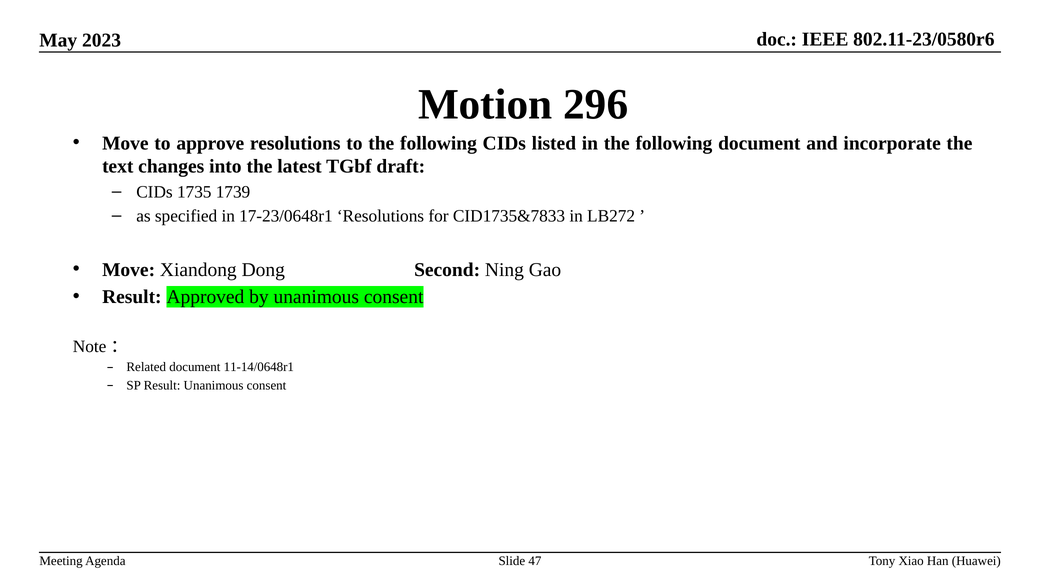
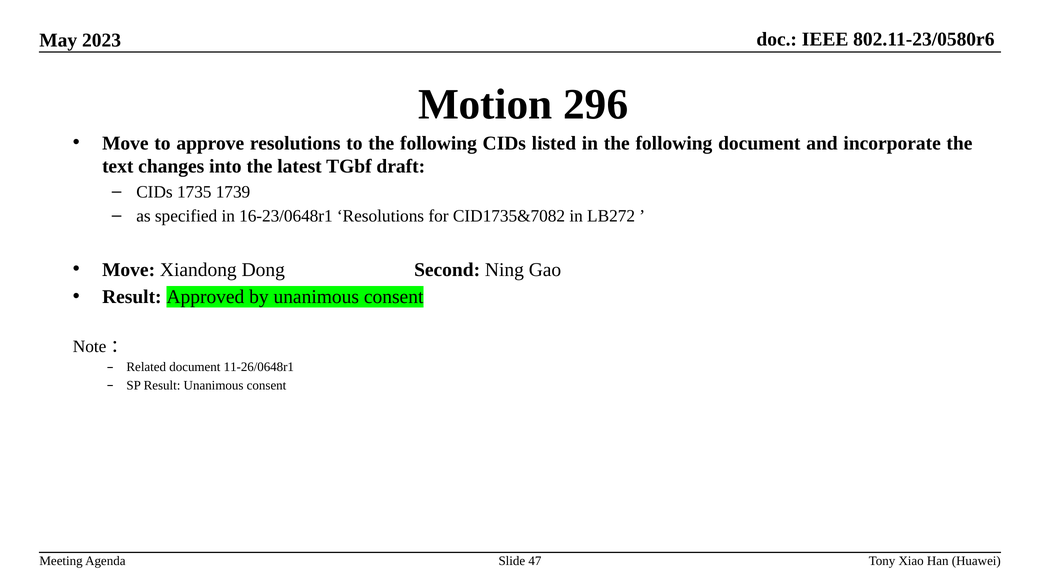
17-23/0648r1: 17-23/0648r1 -> 16-23/0648r1 (286, 216)
CID1735&7833: CID1735&7833 -> CID1735&7082 (509, 216)
11-14/0648r1: 11-14/0648r1 -> 11-26/0648r1 (259, 367)
